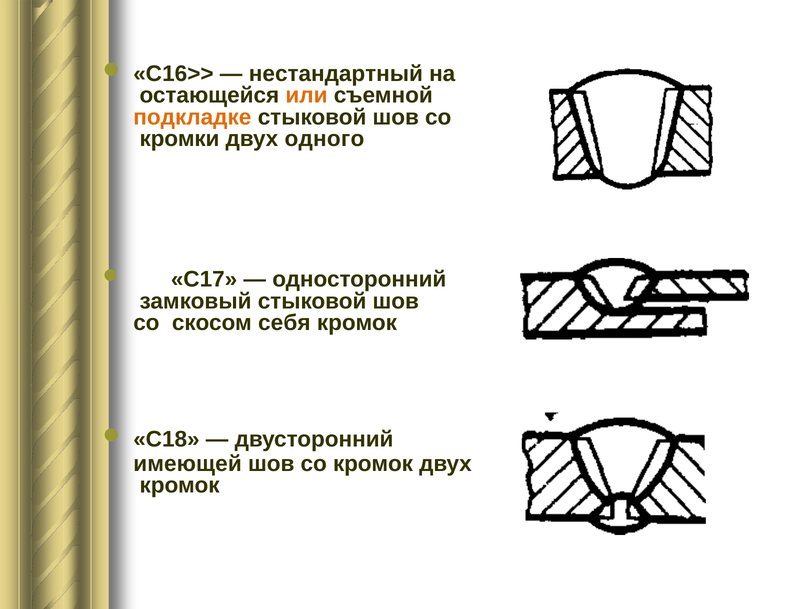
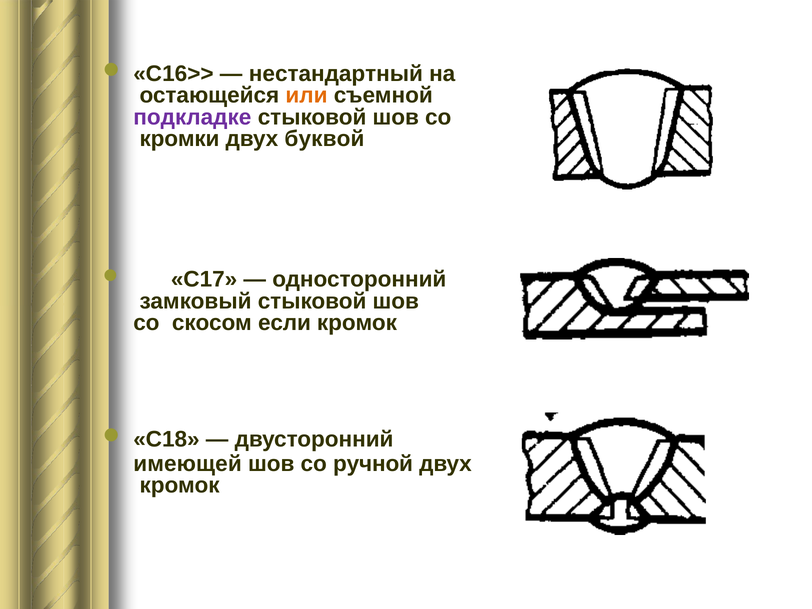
подкладке colour: orange -> purple (192, 117)
одного: одного -> буквой (324, 139)
себя: себя -> если (284, 323)
со кромок: кромок -> ручной (373, 464)
